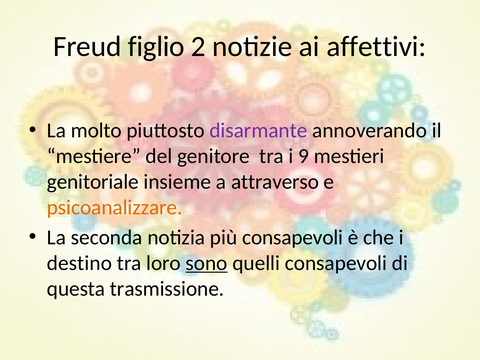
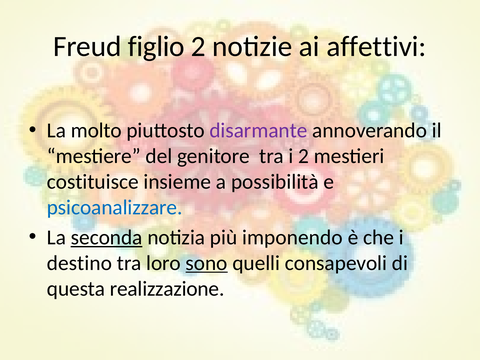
i 9: 9 -> 2 (304, 156)
genitoriale: genitoriale -> costituisce (93, 182)
attraverso: attraverso -> possibilità (275, 182)
psicoanalizzare colour: orange -> blue (115, 207)
seconda underline: none -> present (107, 237)
più consapevoli: consapevoli -> imponendo (293, 237)
trasmissione: trasmissione -> realizzazione (167, 289)
